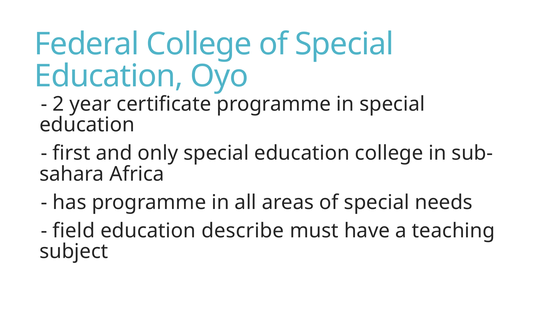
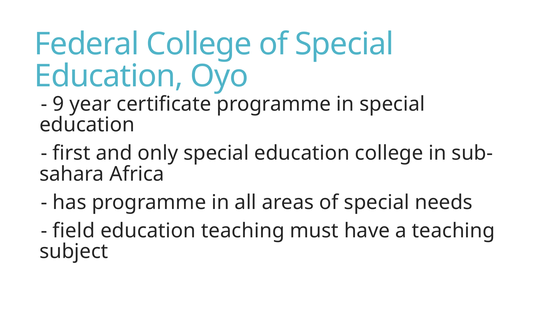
2: 2 -> 9 (58, 104)
education describe: describe -> teaching (243, 231)
